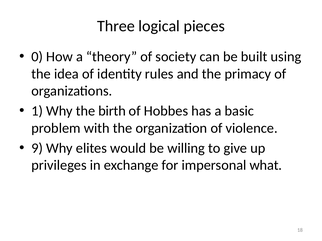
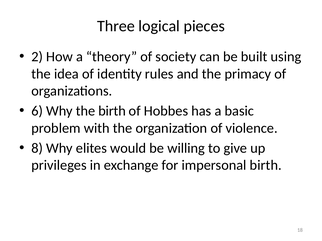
0: 0 -> 2 (37, 57)
1: 1 -> 6 (37, 111)
9: 9 -> 8 (37, 148)
impersonal what: what -> birth (266, 166)
